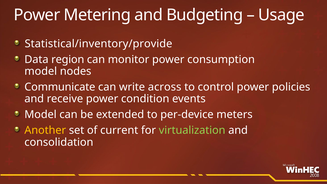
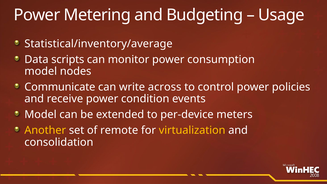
Statistical/inventory/provide: Statistical/inventory/provide -> Statistical/inventory/average (99, 44)
region: region -> scripts (68, 60)
current: current -> remote (119, 130)
virtualization colour: light green -> yellow (192, 130)
